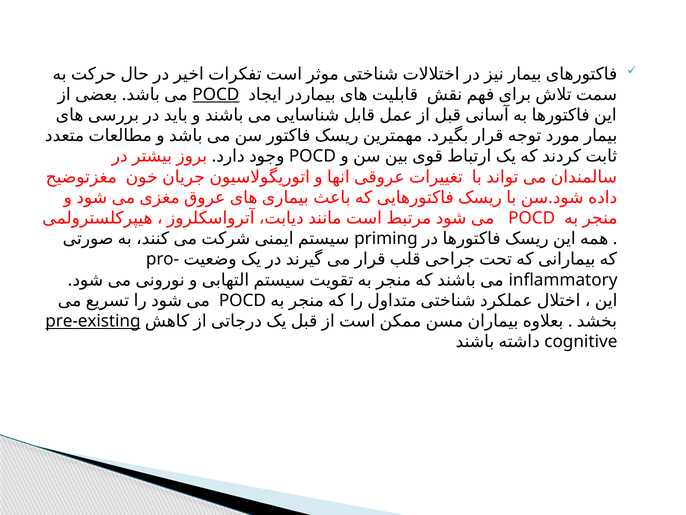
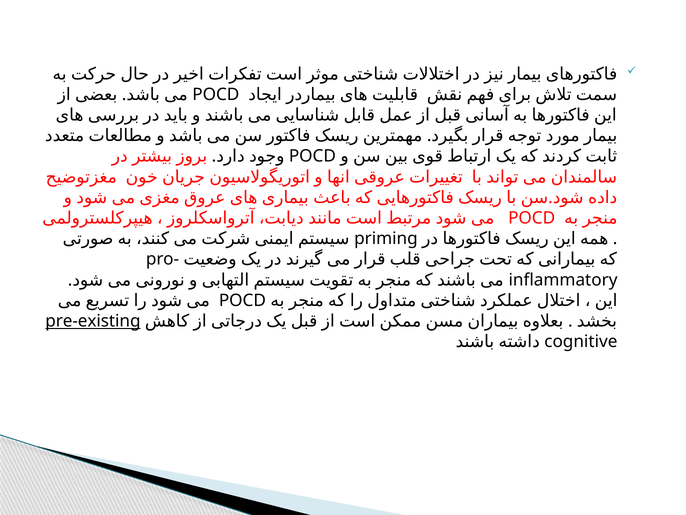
POCD underline: present -> none (216, 94)
